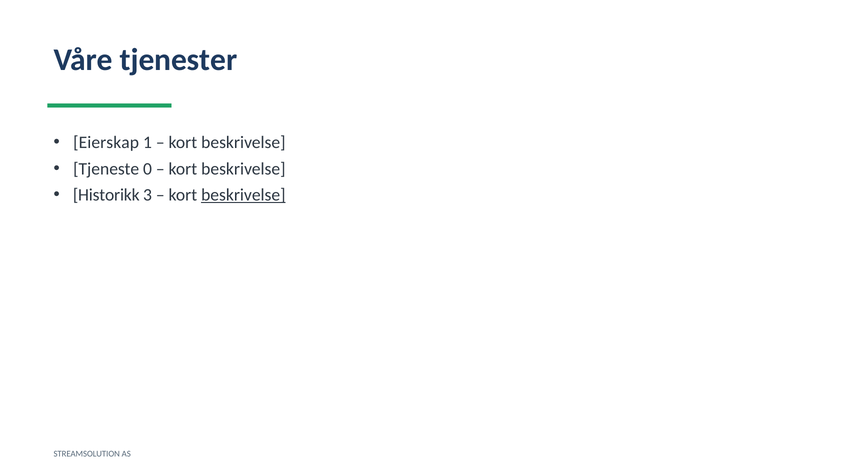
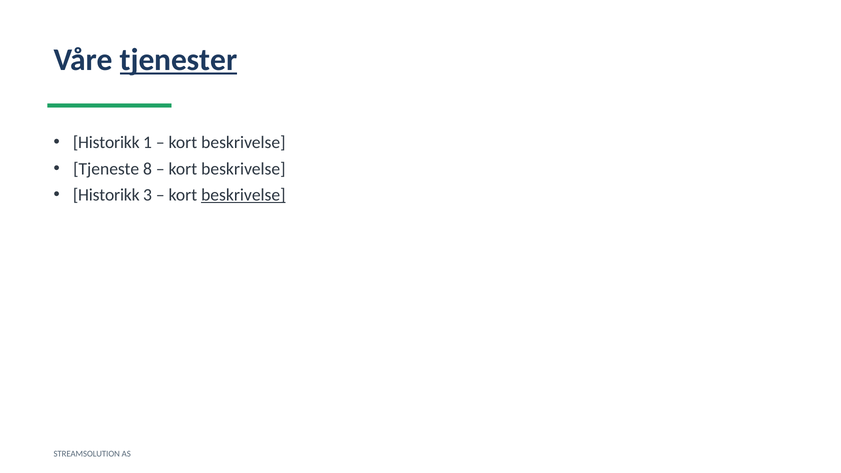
tjenester underline: none -> present (179, 60)
Eierskap: Eierskap -> Historikk (106, 142)
0: 0 -> 8 (147, 169)
